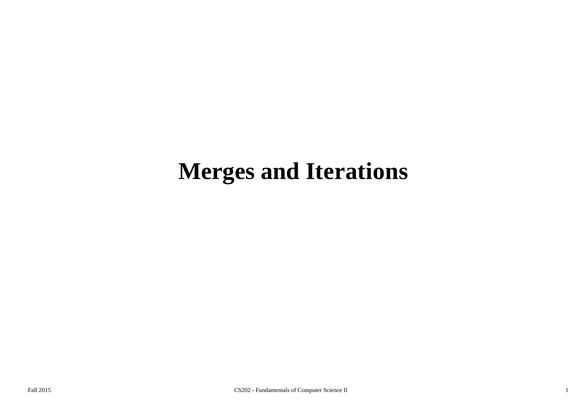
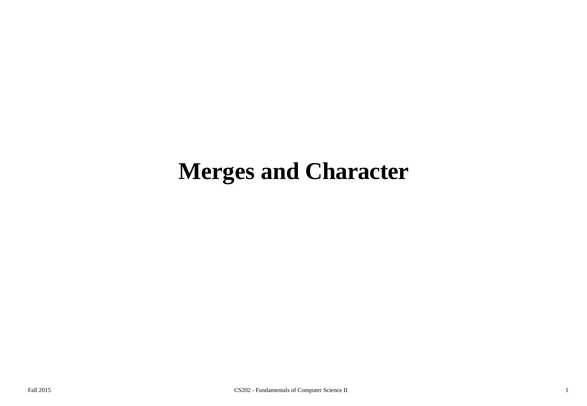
Iterations: Iterations -> Character (357, 171)
